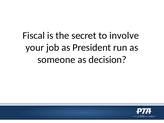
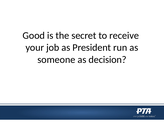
Fiscal: Fiscal -> Good (34, 36)
involve: involve -> receive (124, 36)
